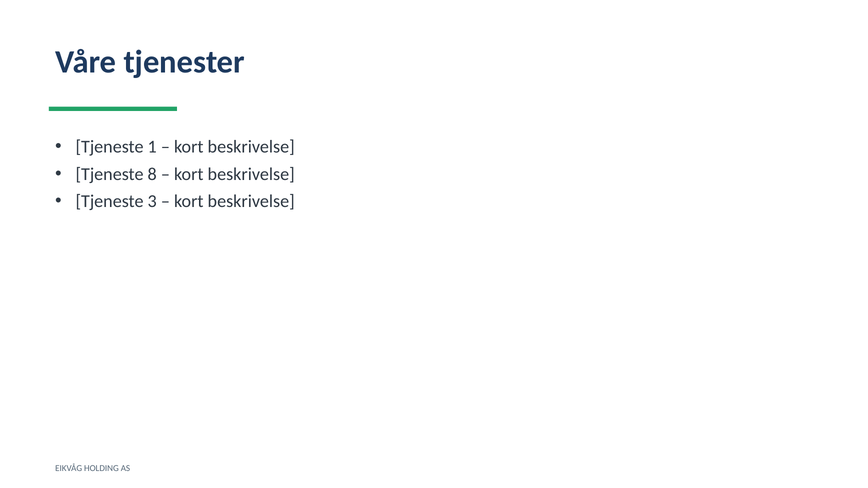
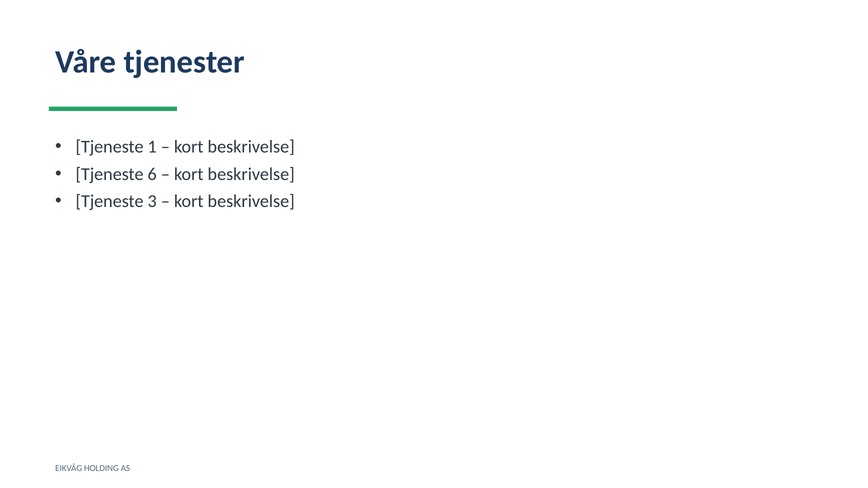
8: 8 -> 6 (152, 174)
